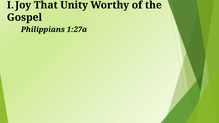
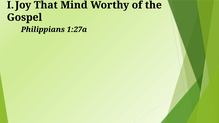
Unity: Unity -> Mind (74, 5)
